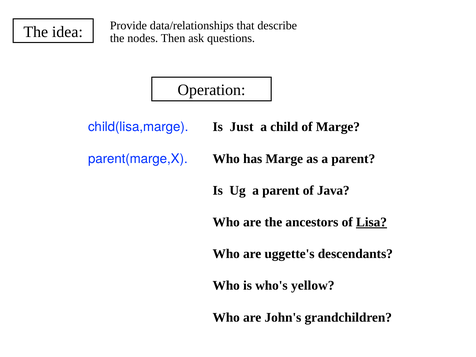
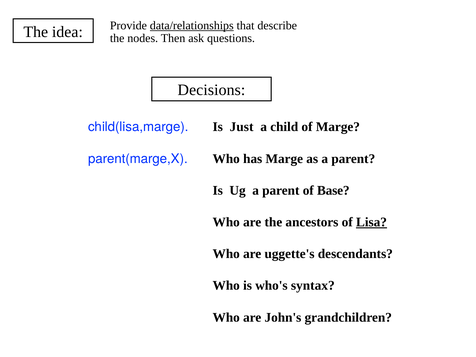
data/relationships underline: none -> present (192, 25)
Operation: Operation -> Decisions (211, 90)
Java: Java -> Base (333, 190)
yellow: yellow -> syntax (313, 286)
